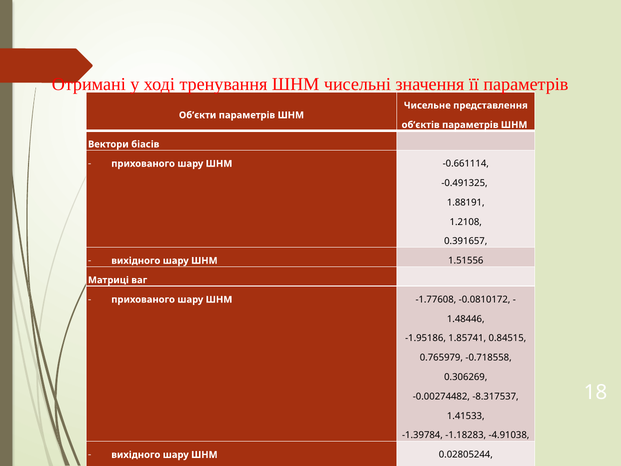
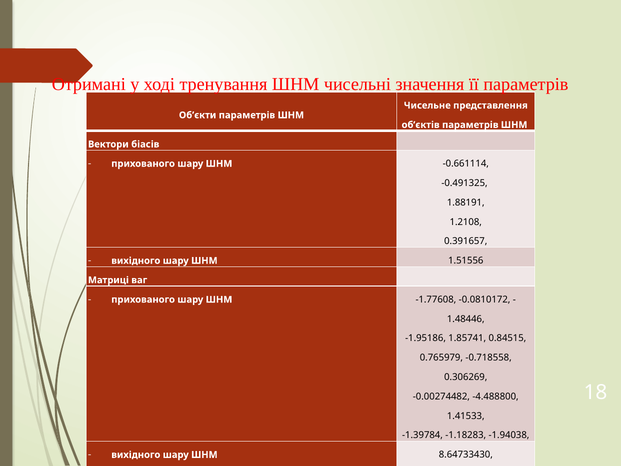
-8.317537: -8.317537 -> -4.488800 (496, 396)
-4.91038: -4.91038 -> -1.94038 (509, 435)
0.02805244: 0.02805244 -> 8.64733430 (466, 455)
